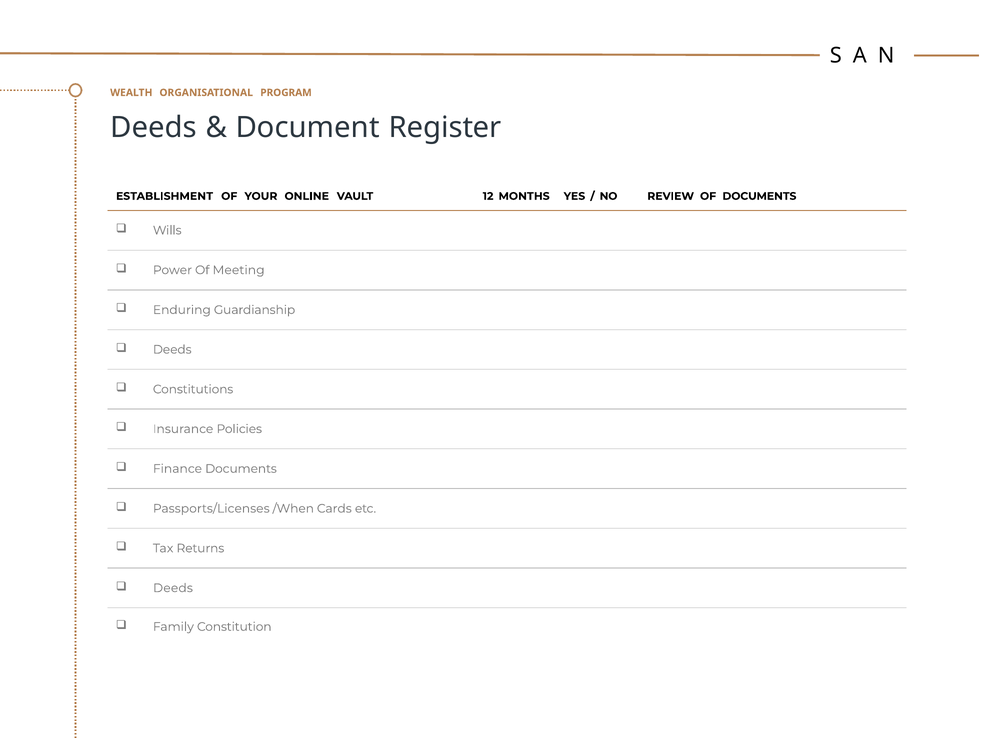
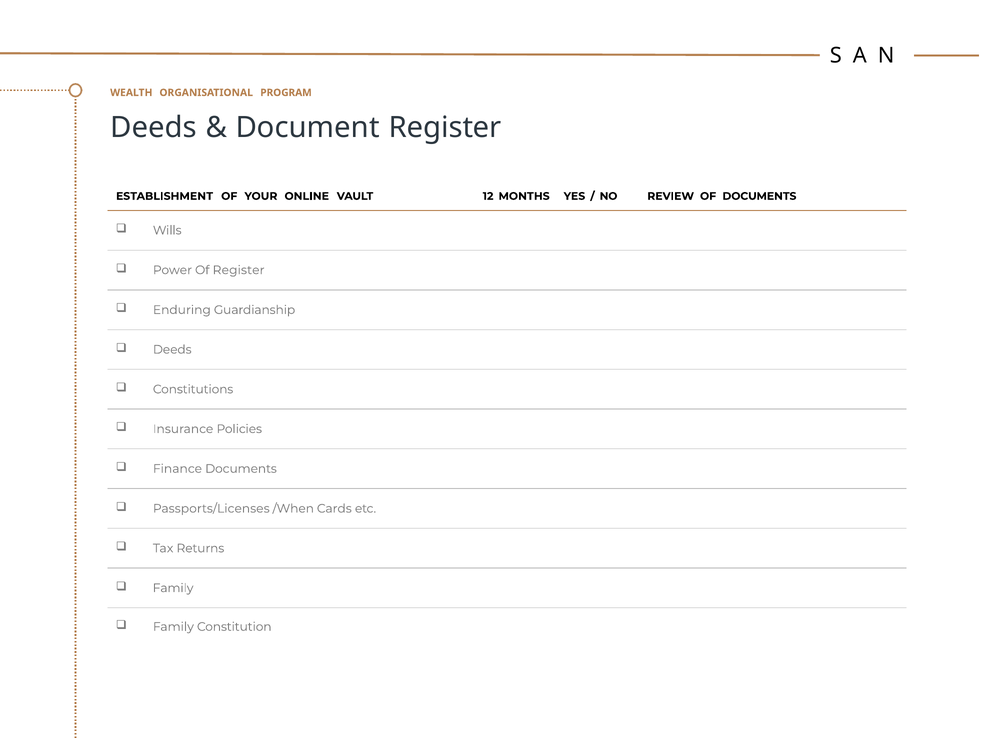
Of Meeting: Meeting -> Register (239, 270)
Deeds: Deeds -> Family (173, 588)
